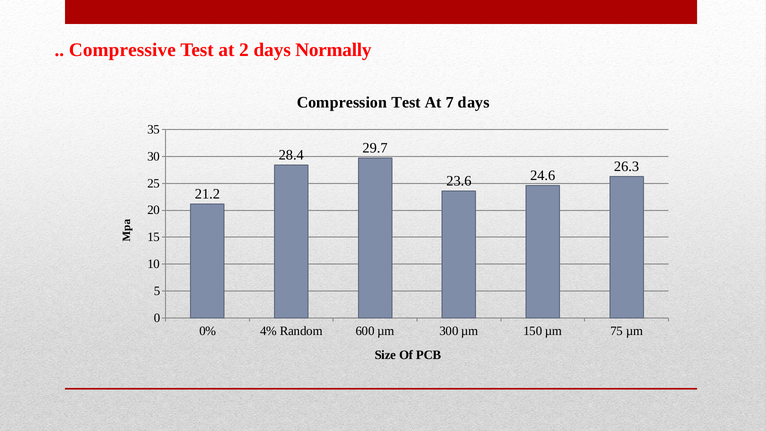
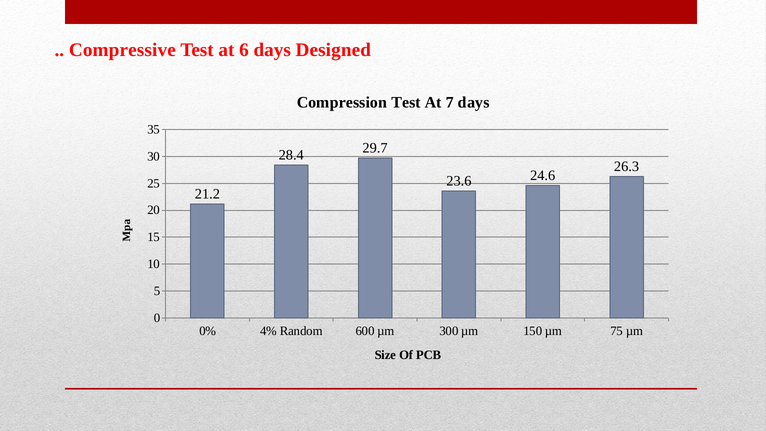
2: 2 -> 6 (244, 50)
Normally: Normally -> Designed (333, 50)
